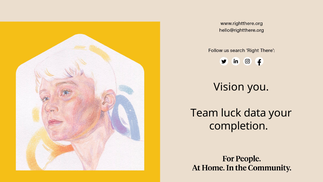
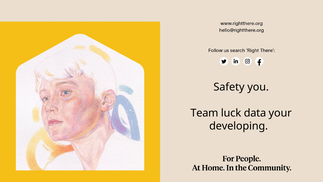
Vision: Vision -> Safety (229, 87)
completion: completion -> developing (239, 126)
